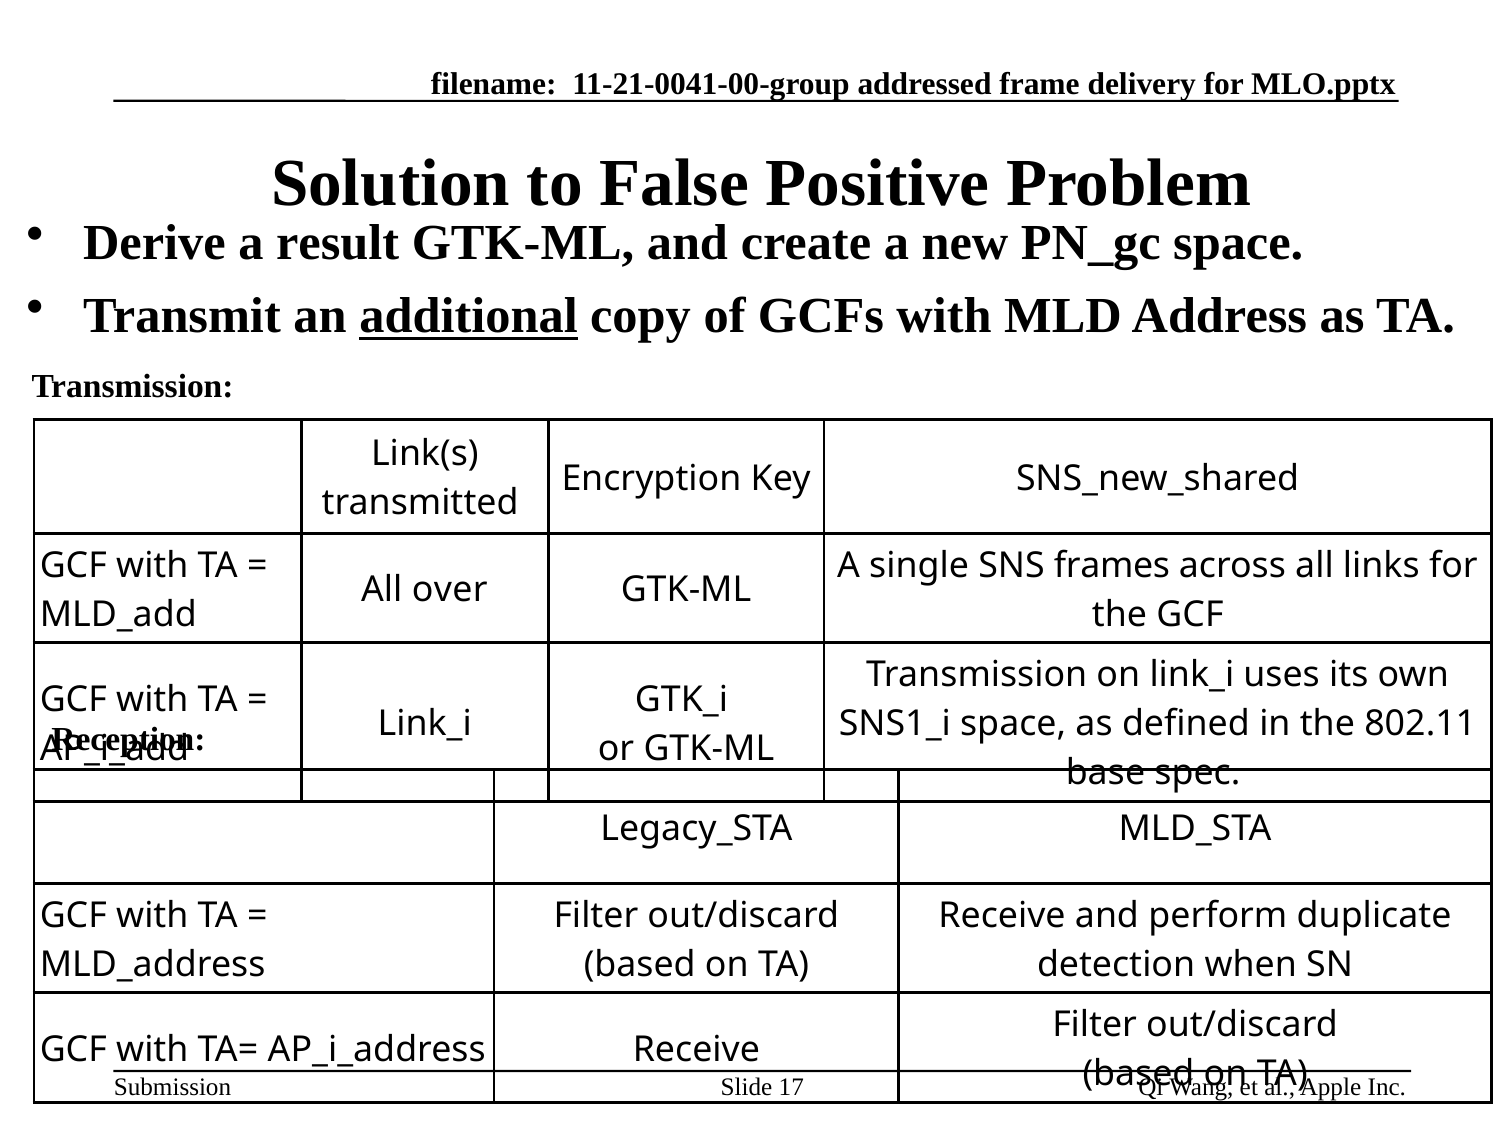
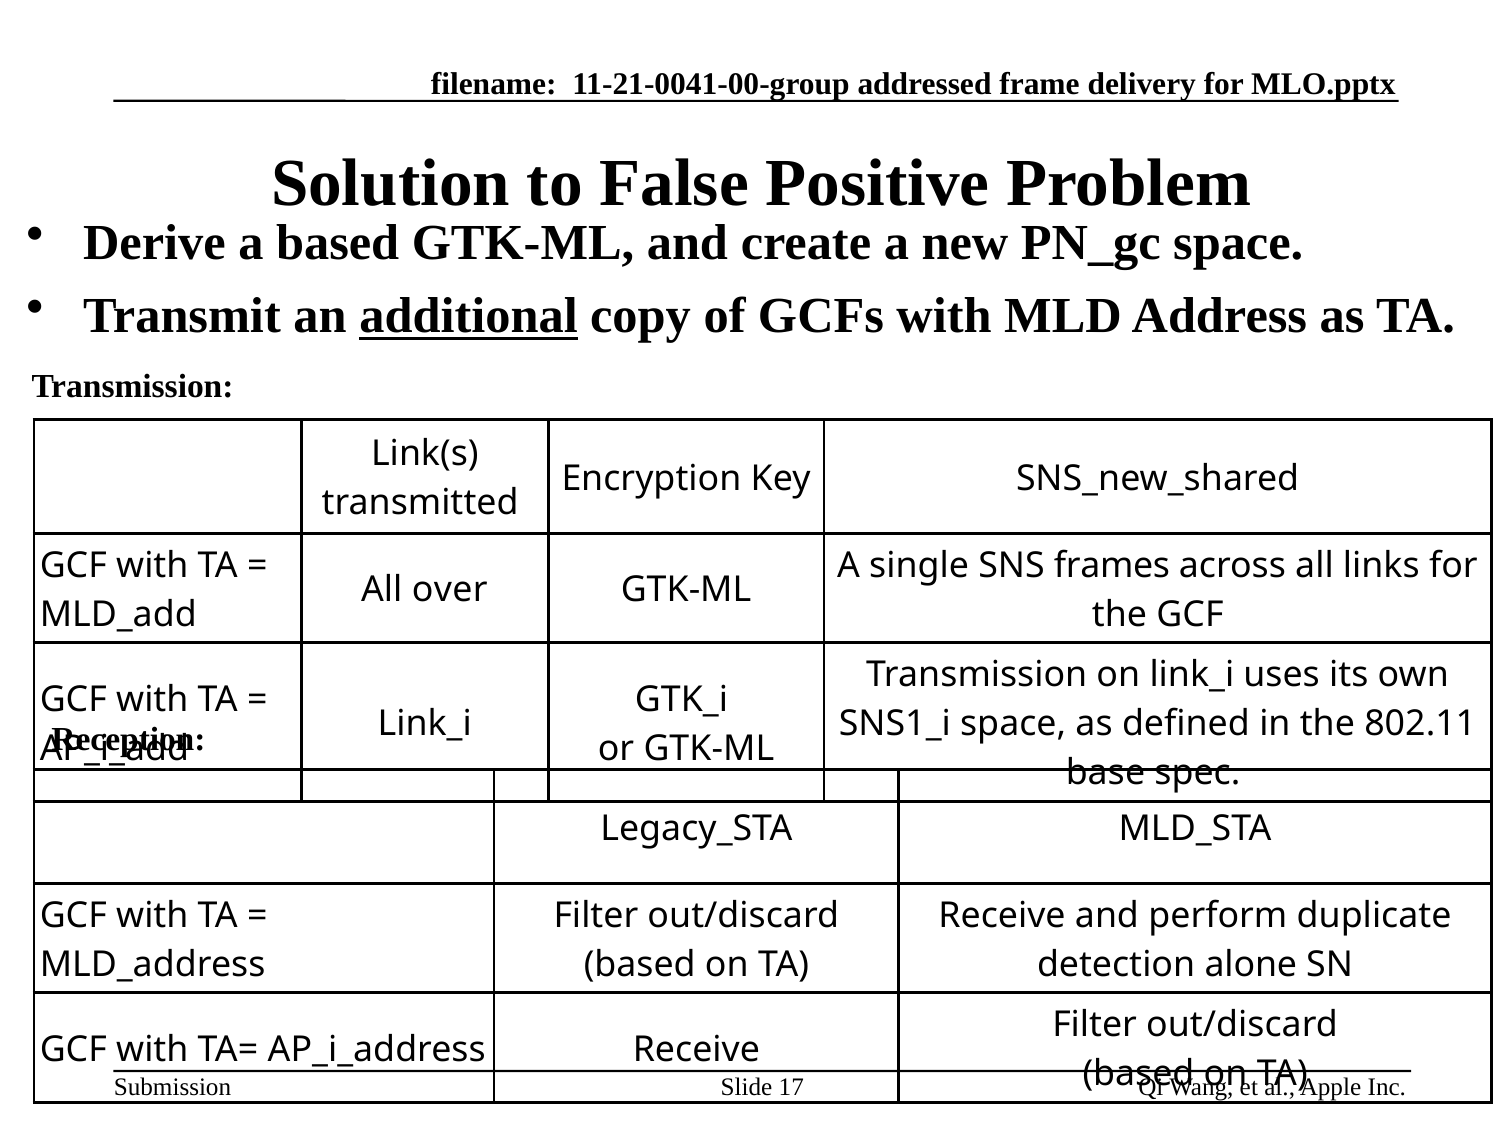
a result: result -> based (338, 243)
when: when -> alone (1251, 965)
